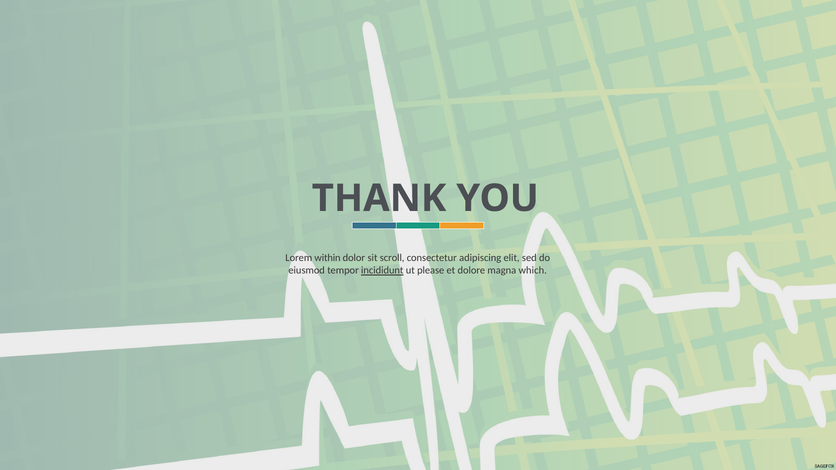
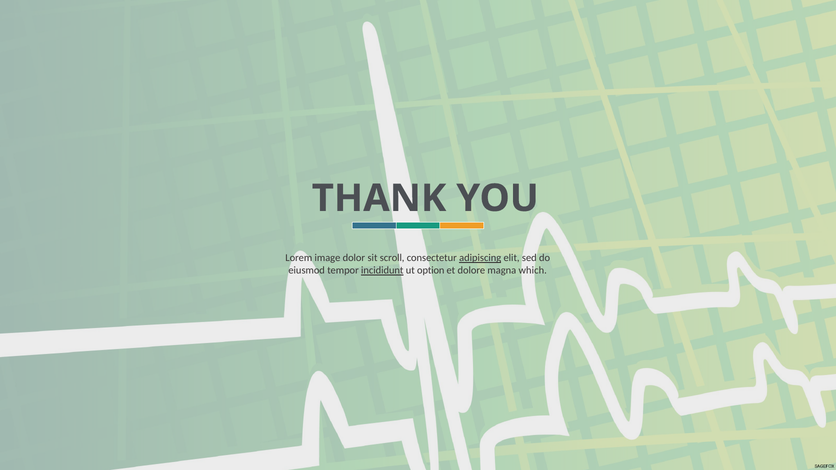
within: within -> image (327, 258)
adipiscing underline: none -> present (480, 258)
please: please -> option (431, 271)
